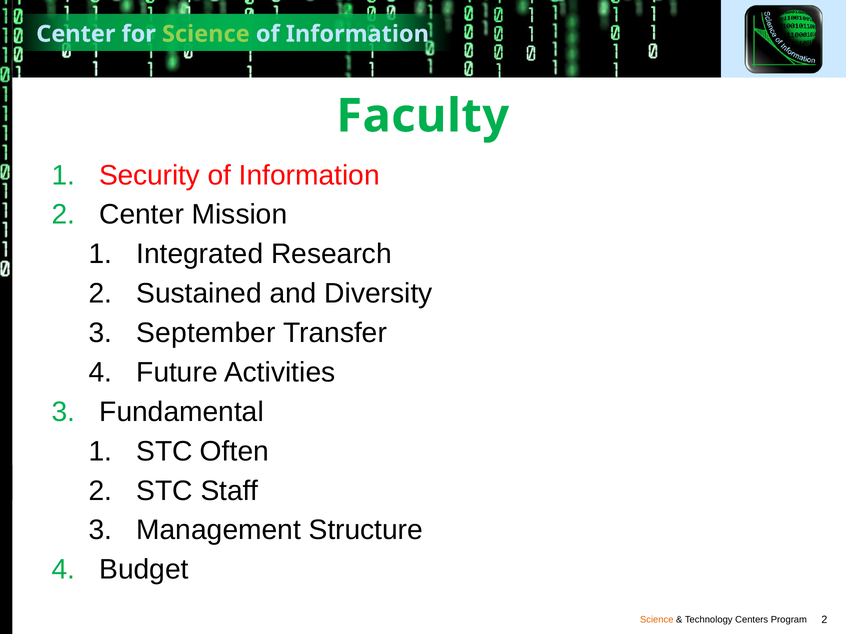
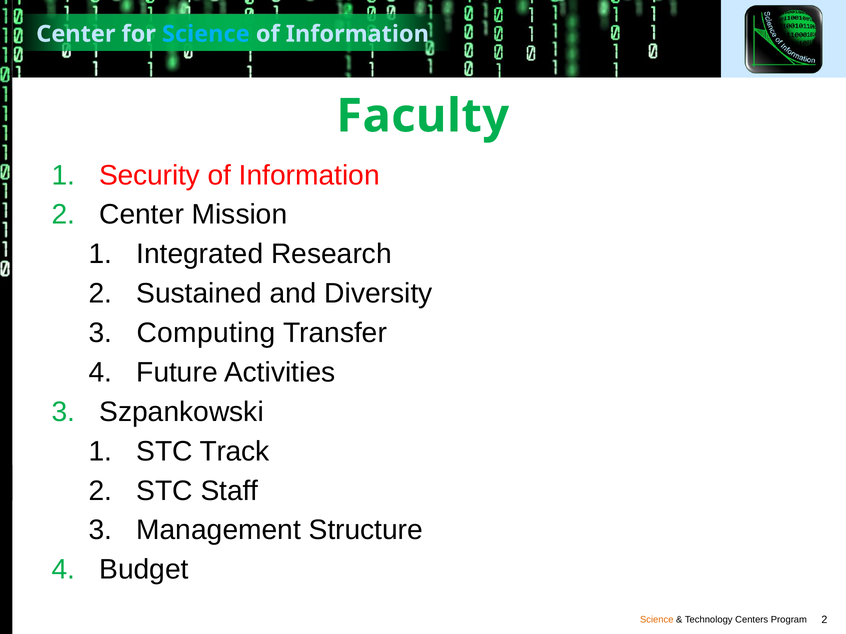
Science colour: light green -> light blue (206, 34)
September: September -> Computing (206, 333)
Fundamental: Fundamental -> Szpankowski (182, 412)
Often: Often -> Track (235, 452)
